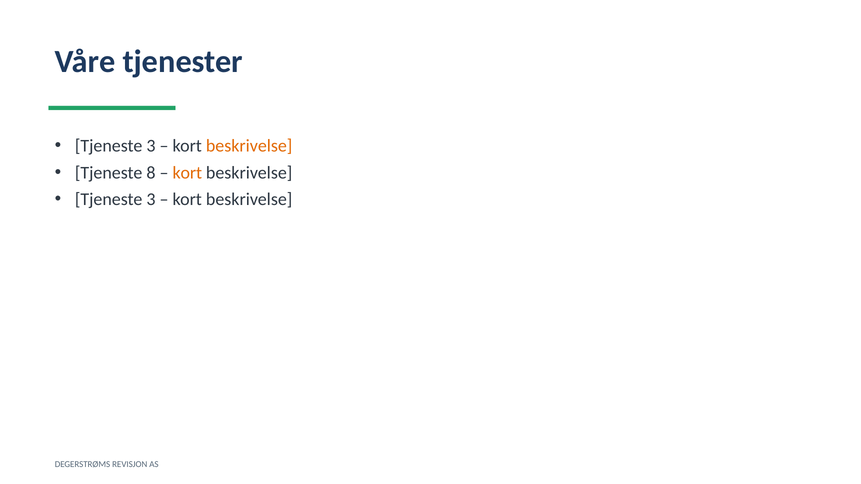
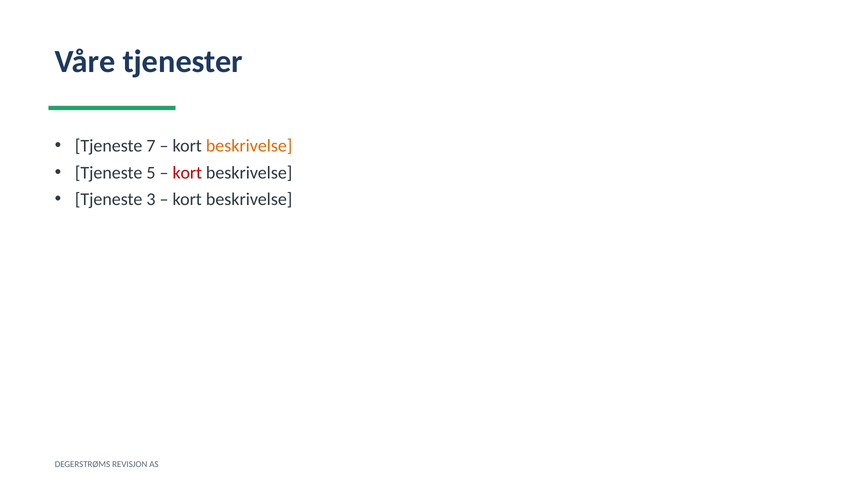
3: 3 -> 7 (151, 146)
8: 8 -> 5 (151, 173)
kort colour: orange -> red (187, 173)
